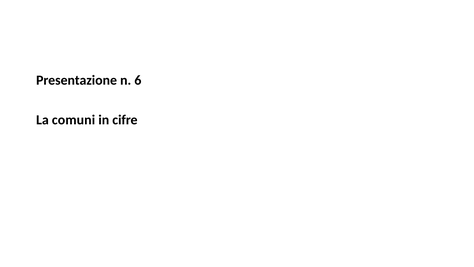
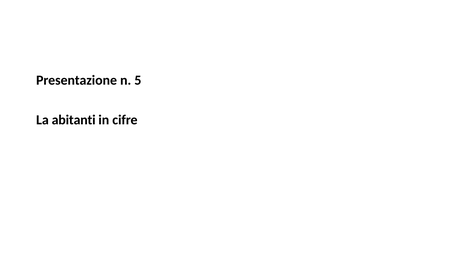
6: 6 -> 5 (138, 80)
comuni: comuni -> abitanti (74, 120)
